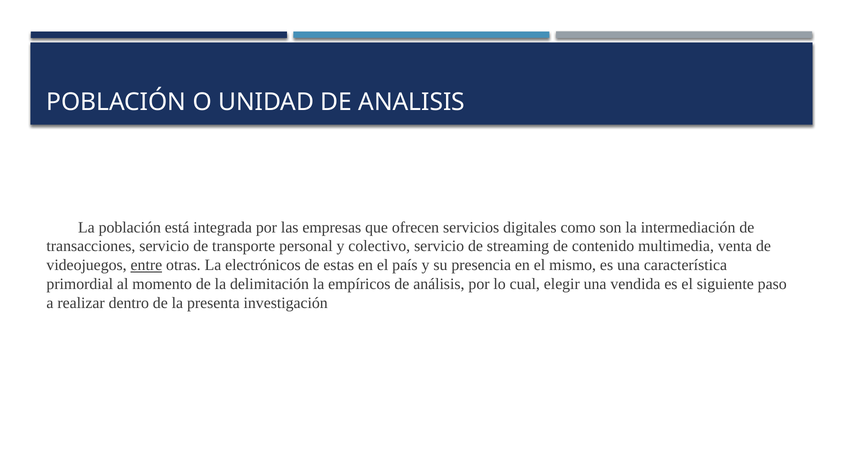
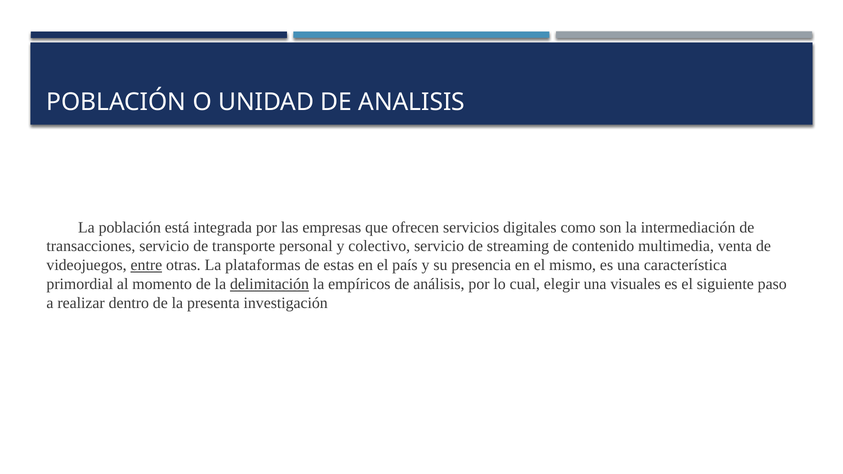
electrónicos: electrónicos -> plataformas (263, 265)
delimitación underline: none -> present (270, 284)
vendida: vendida -> visuales (635, 284)
